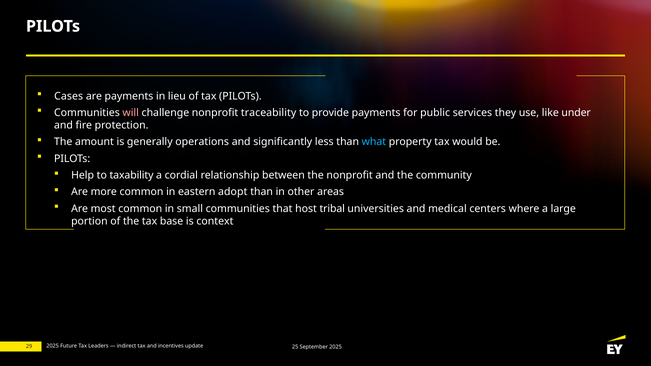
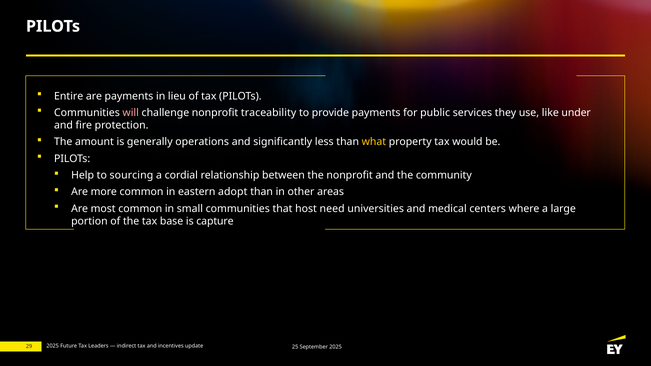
Cases: Cases -> Entire (69, 96)
what colour: light blue -> yellow (374, 142)
taxability: taxability -> sourcing (131, 175)
tribal: tribal -> need (332, 209)
context: context -> capture (215, 221)
